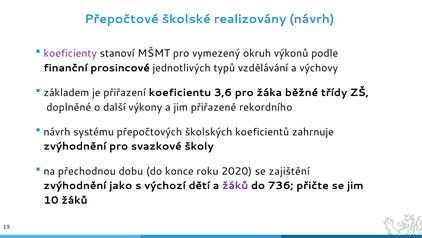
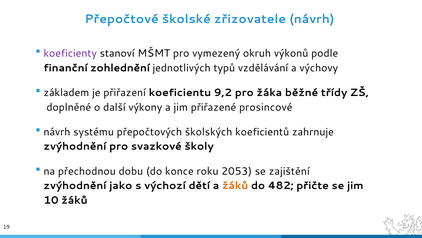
realizovány: realizovány -> zřizovatele (250, 19)
prosincové: prosincové -> zohlednění (120, 68)
3,6: 3,6 -> 9,2 (223, 93)
rekordního: rekordního -> prosincové (266, 107)
2020: 2020 -> 2053 (237, 171)
žáků colour: purple -> orange (235, 185)
736: 736 -> 482 (281, 185)
